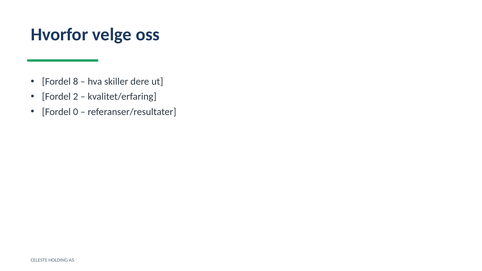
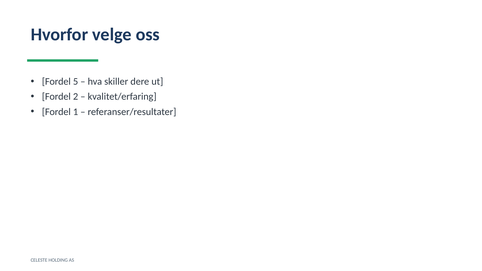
8: 8 -> 5 (76, 82)
0: 0 -> 1 (76, 112)
